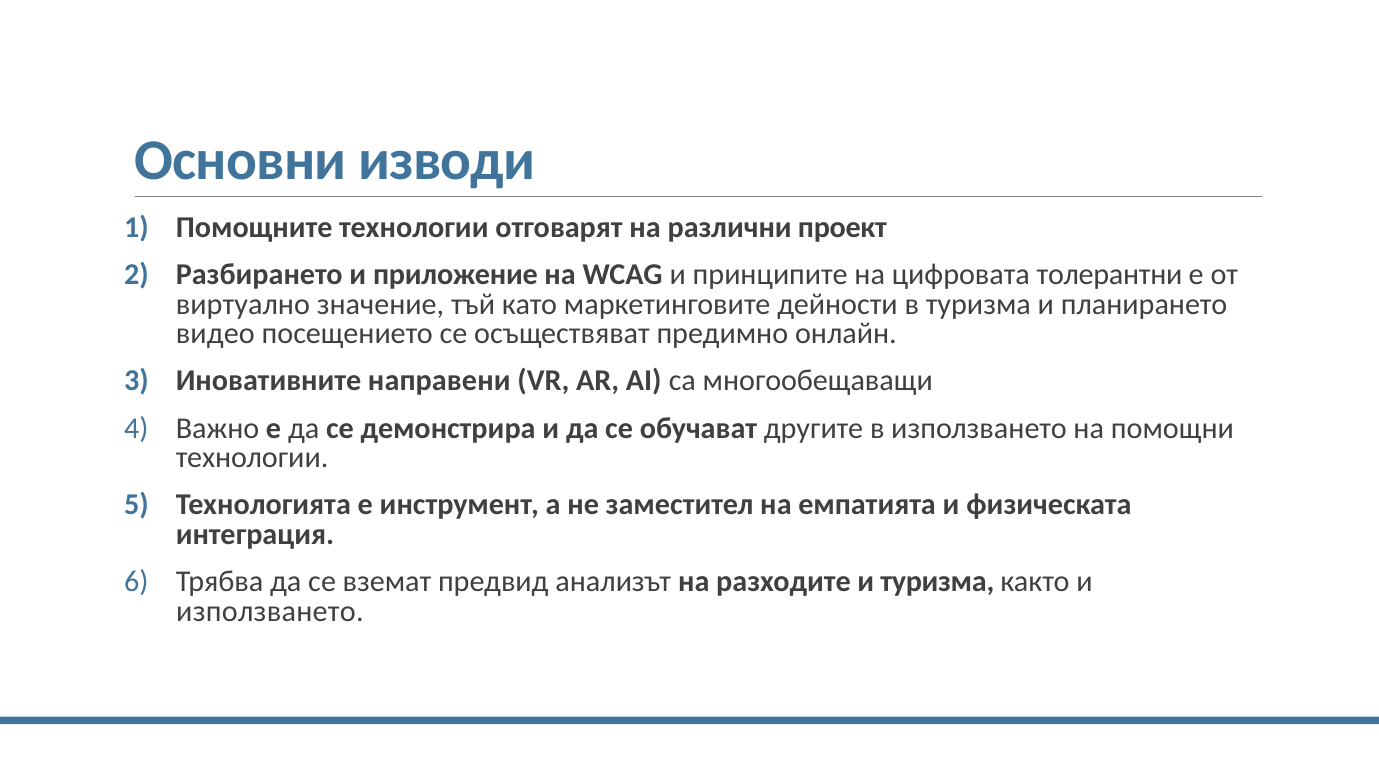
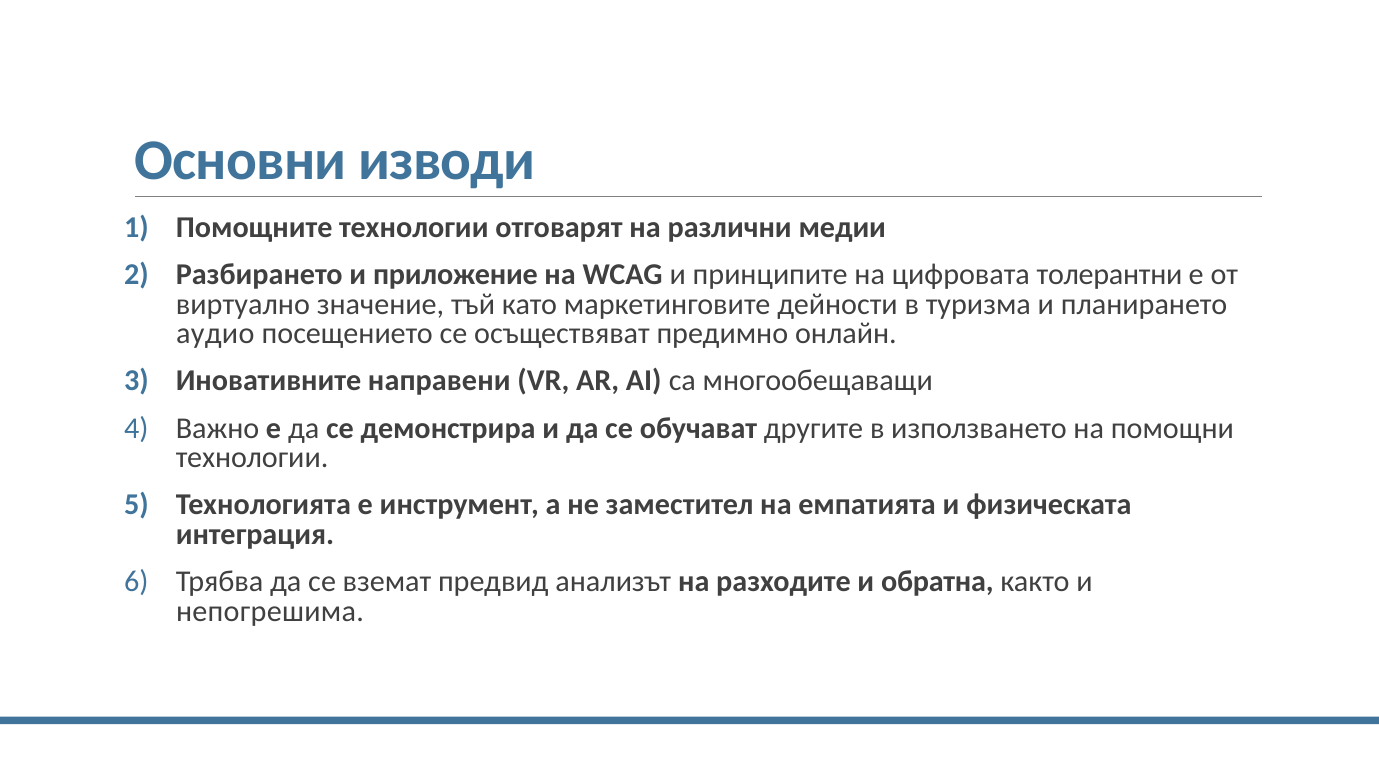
проект: проект -> медии (842, 227)
видео: видео -> аудио (215, 333)
и туризма: туризма -> обратна (937, 581)
използването: използването -> непогрешима (270, 611)
